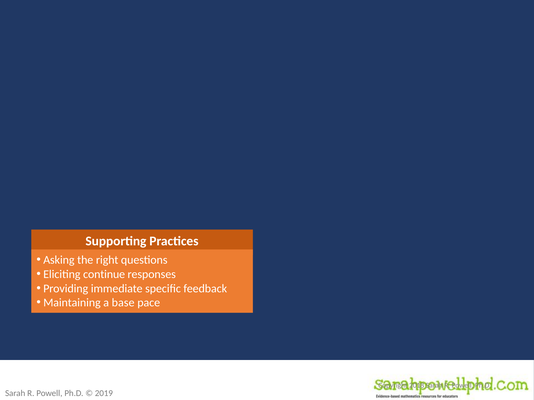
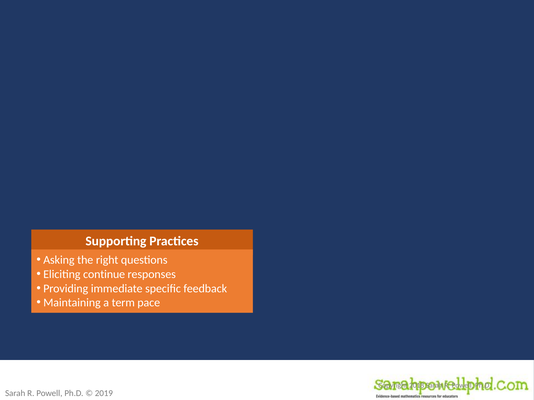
base: base -> term (123, 303)
